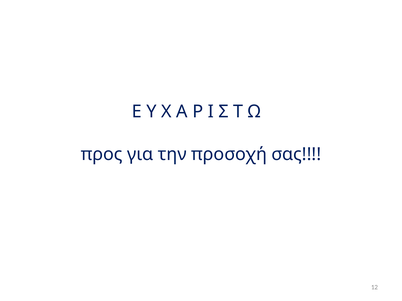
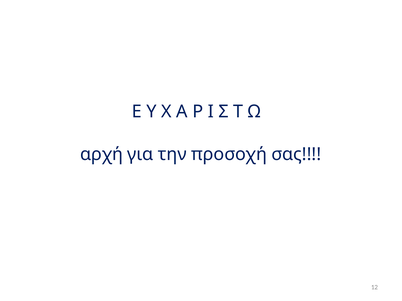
προς: προς -> αρχή (102, 155)
